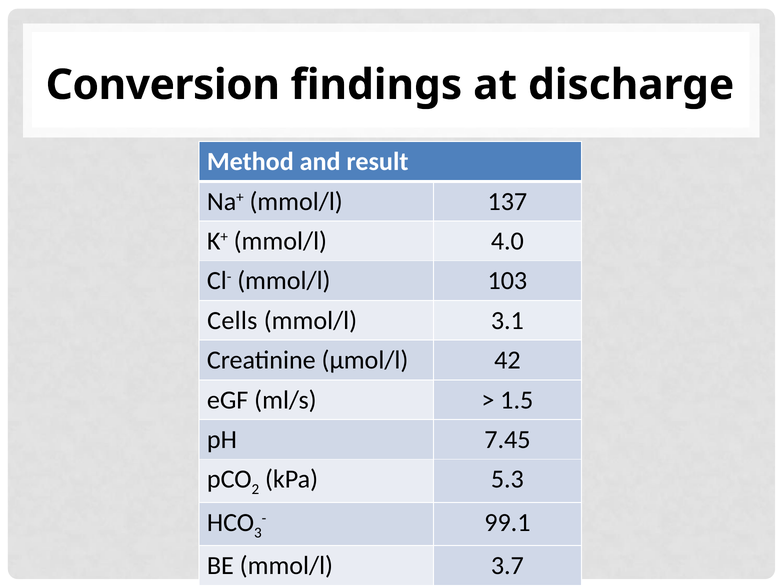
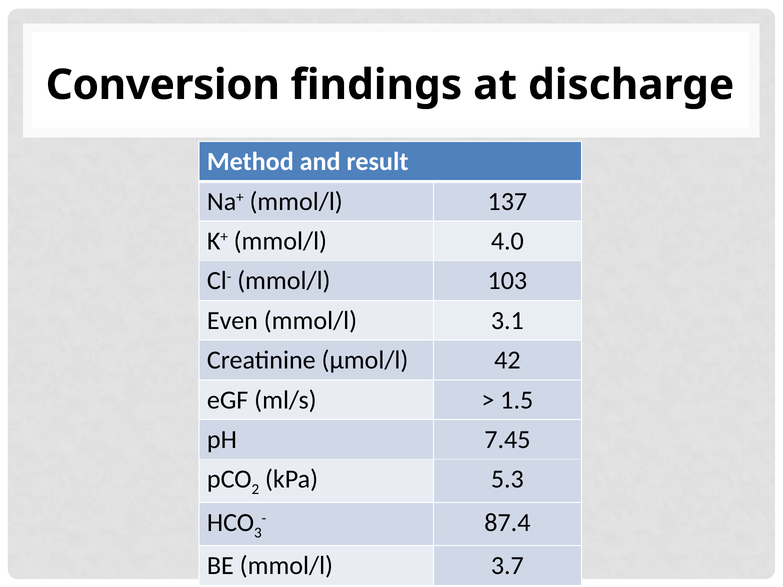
Cells: Cells -> Even (232, 321)
99.1: 99.1 -> 87.4 (507, 523)
